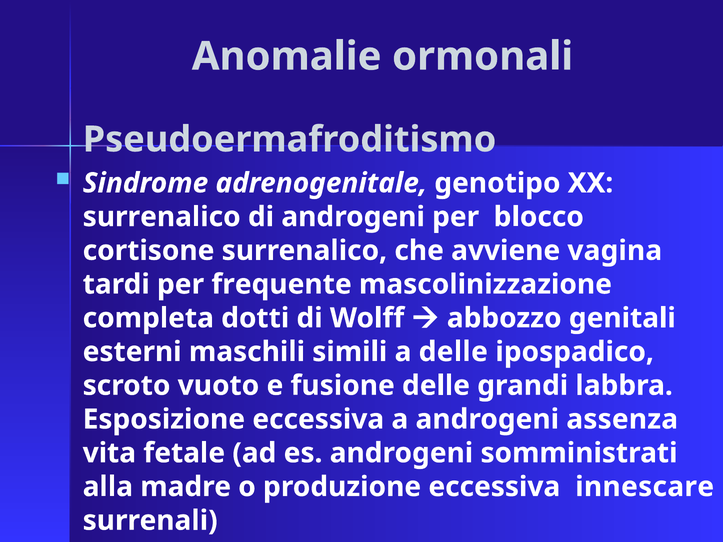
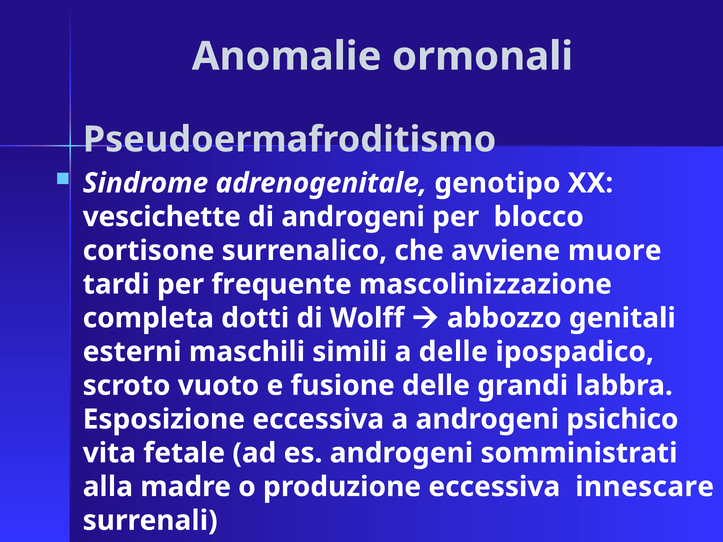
surrenalico: surrenalico -> vescichette (162, 217)
vagina: vagina -> muore (615, 251)
assenza: assenza -> psichico (622, 420)
